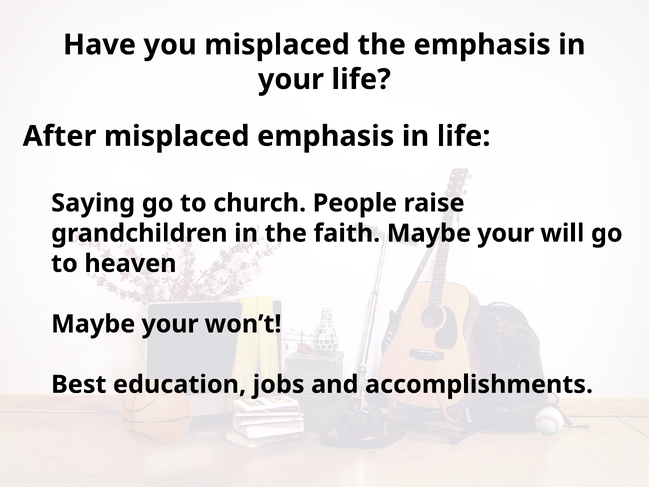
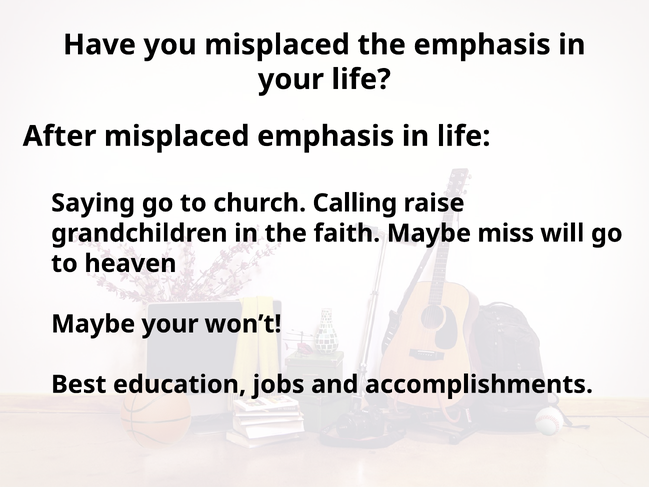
People: People -> Calling (355, 203)
faith Maybe your: your -> miss (506, 233)
